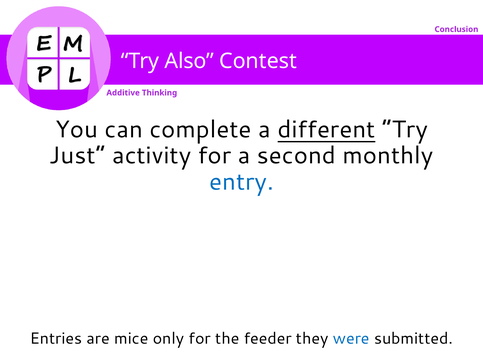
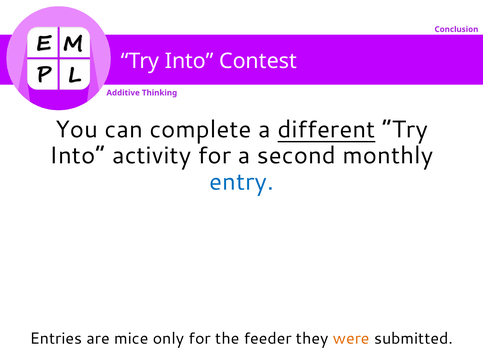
Also: Also -> Into (189, 61)
Just: Just -> Into (77, 156)
were colour: blue -> orange (351, 339)
